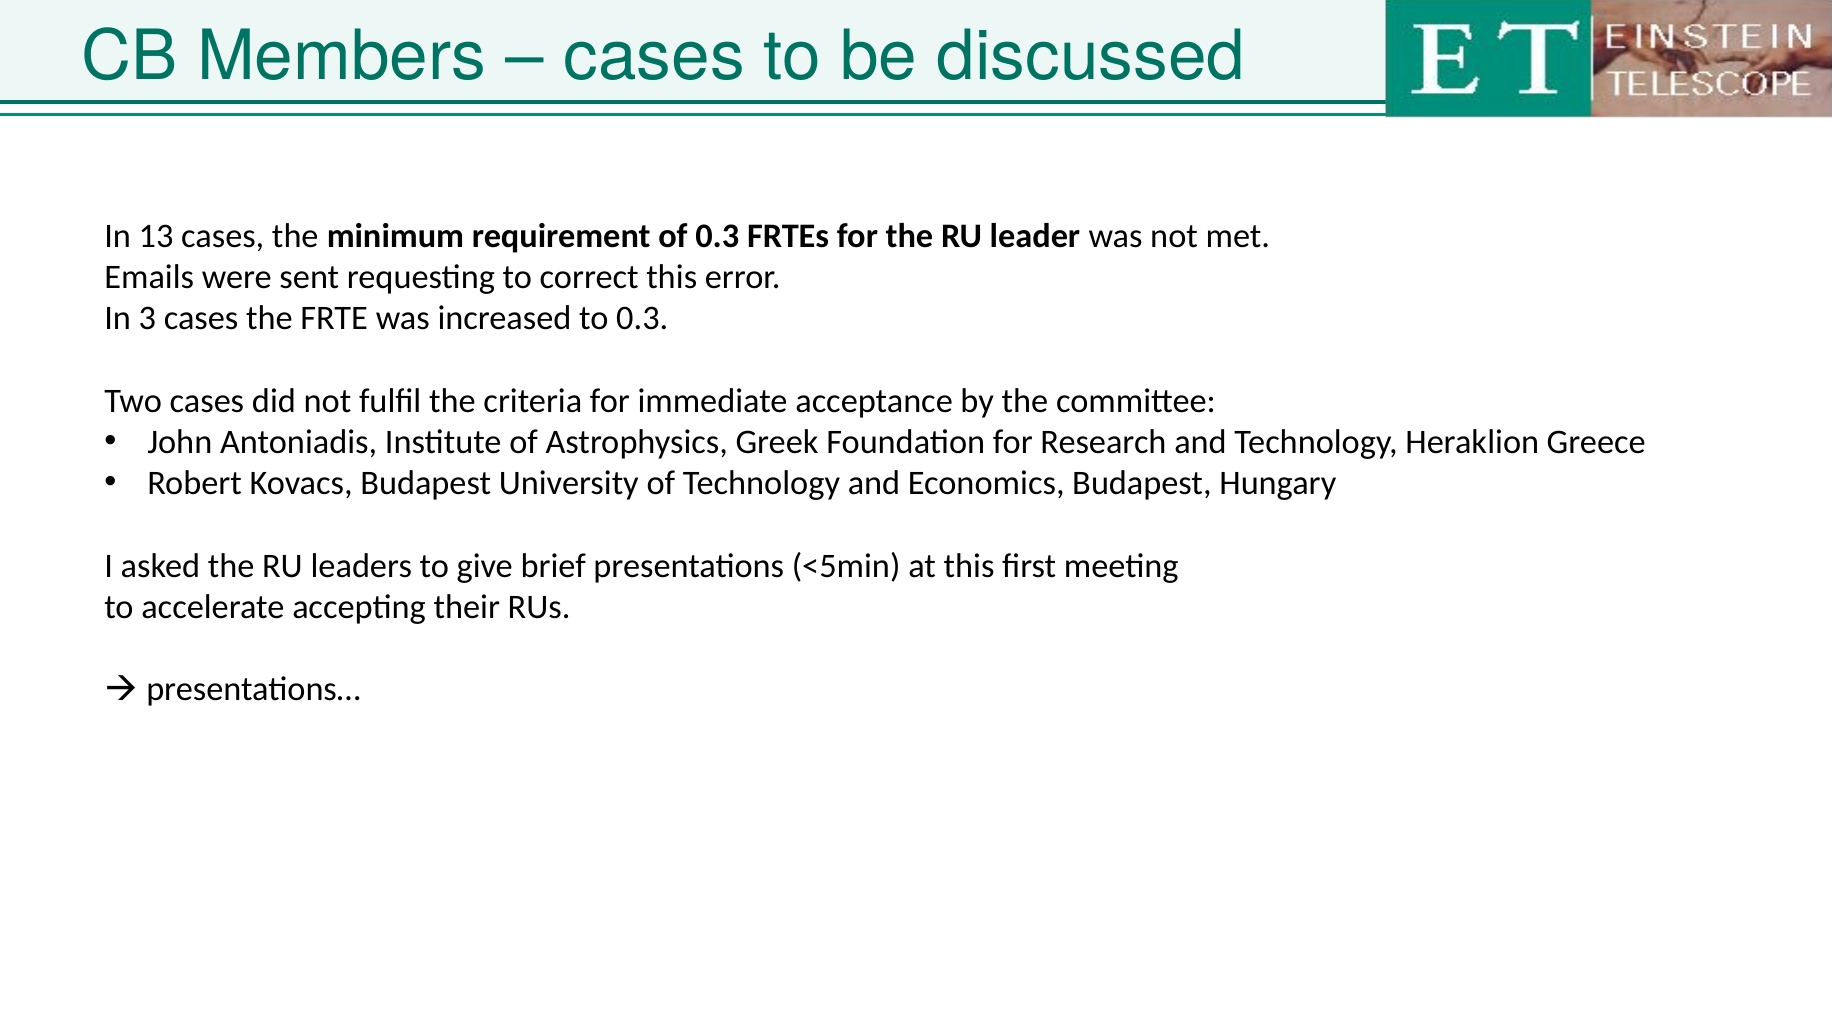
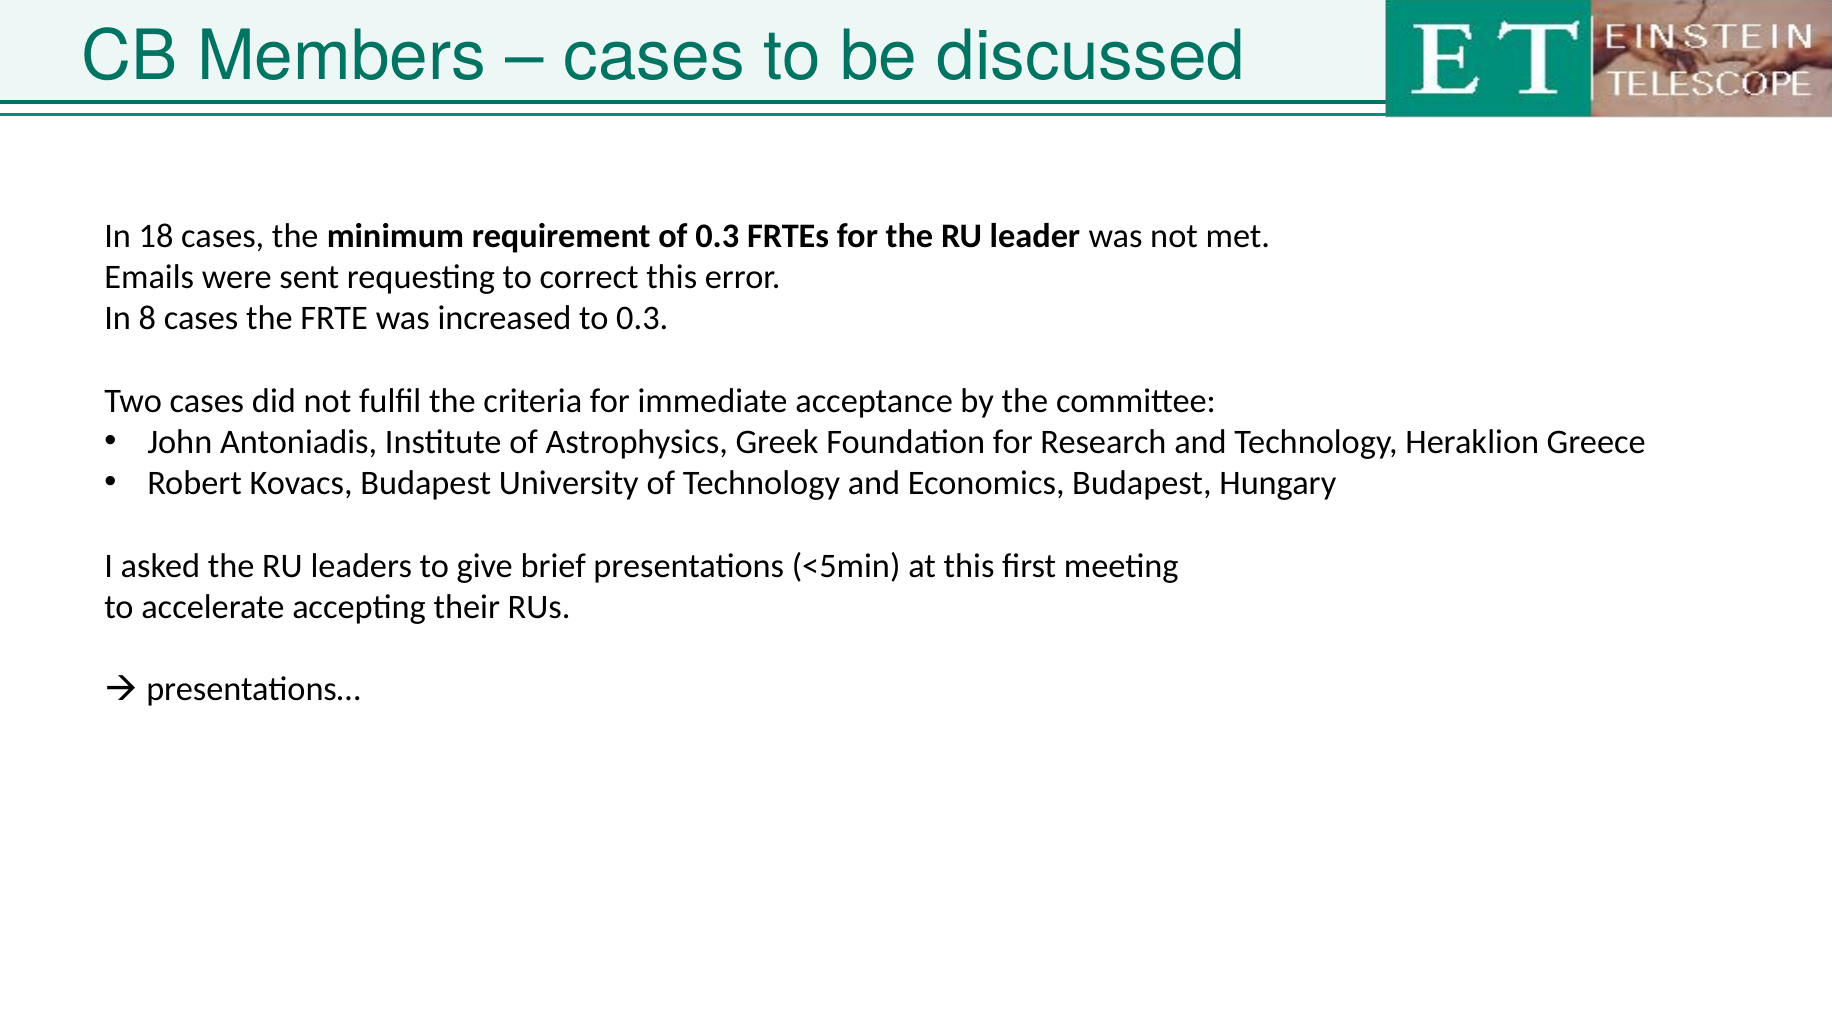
13: 13 -> 18 (156, 236)
3: 3 -> 8 (147, 318)
